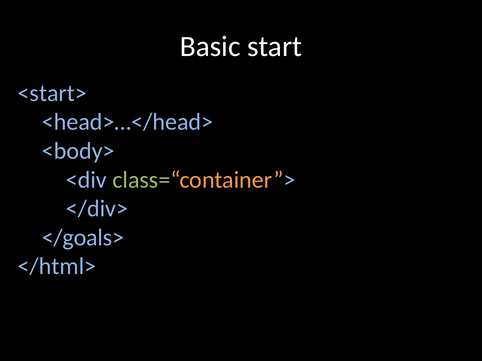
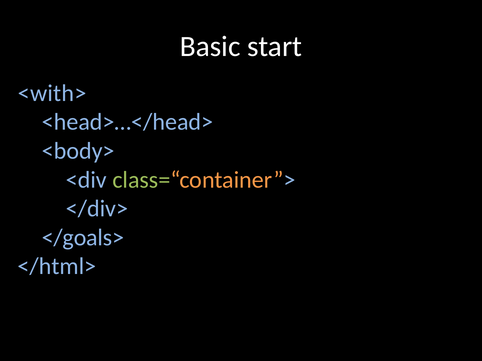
<start>: <start> -> <with> (52, 93)
